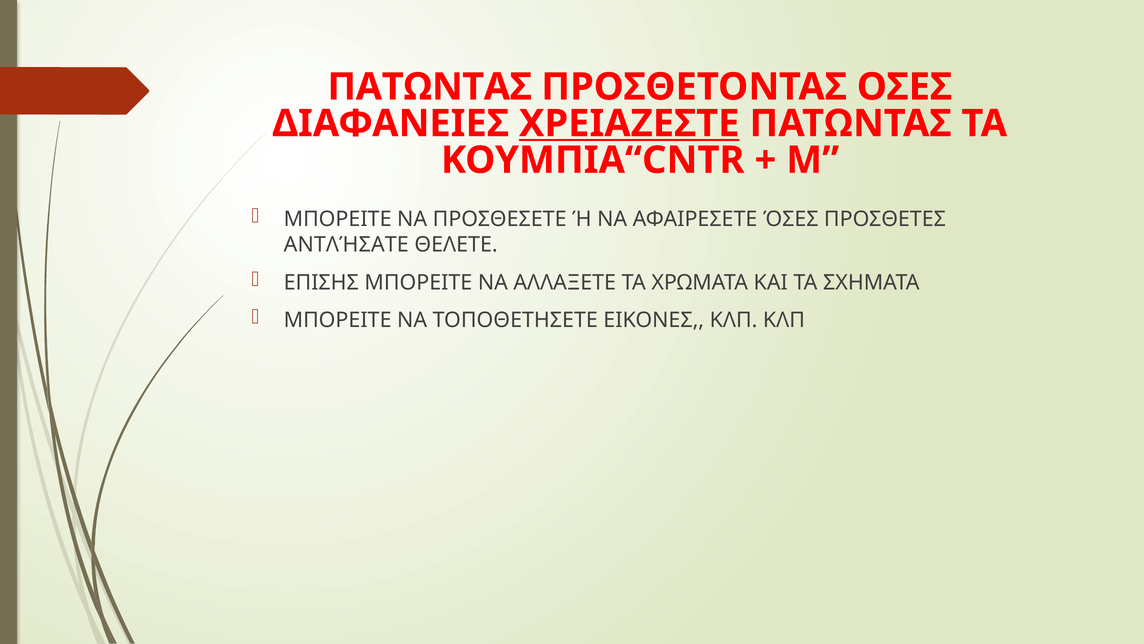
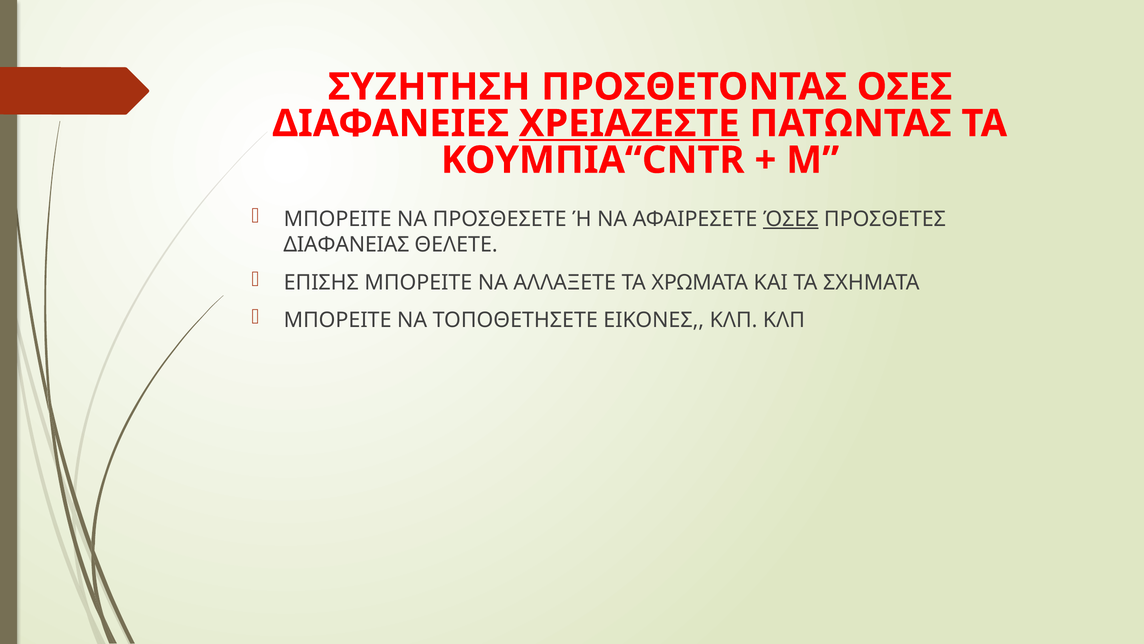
ΠΑΤΩΝΤΑΣ: ΠΑΤΩΝΤΑΣ -> ΣΥΖΗΤΗΣΗ (429, 87)
ΌΣΕΣ underline: none -> present (791, 219)
ΑΝΤΛΉΣΑΤΕ: ΑΝΤΛΉΣΑΤΕ -> ΔΙΑΦΑΝΕΙΑΣ (346, 245)
